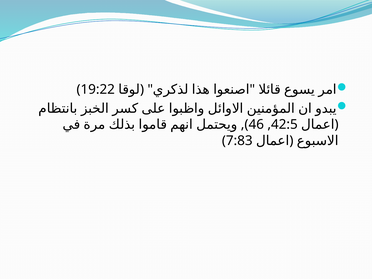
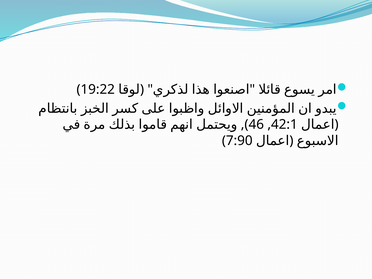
42:5: 42:5 -> 42:1 (284, 124)
7:83: 7:83 -> 7:90 (239, 141)
